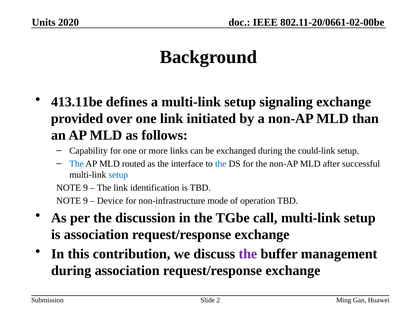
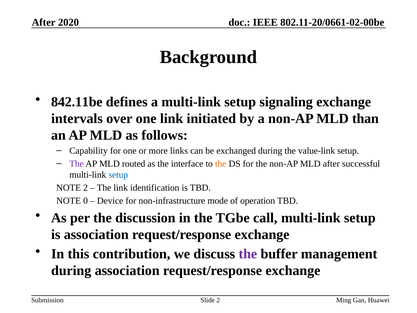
Units: Units -> After (44, 22)
413.11be: 413.11be -> 842.11be (77, 102)
provided: provided -> intervals (77, 118)
could-link: could-link -> value-link (317, 151)
The colour: blue -> purple (77, 164)
the colour: blue -> orange (221, 164)
9: 9 -> 2 (86, 188)
9: 9 -> 0 (86, 201)
